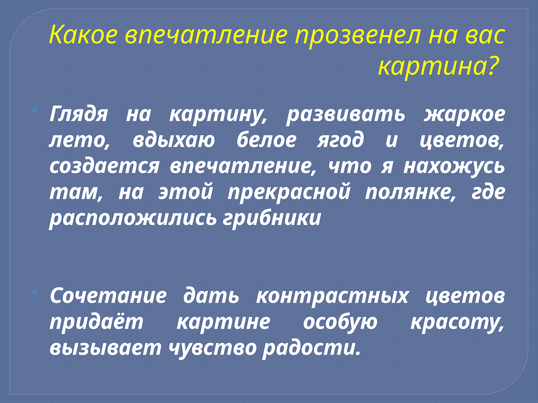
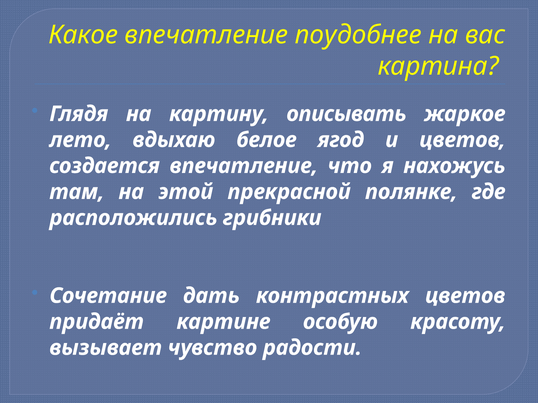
прозвенел: прозвенел -> поудобнее (358, 35)
развивать: развивать -> описывать (346, 114)
